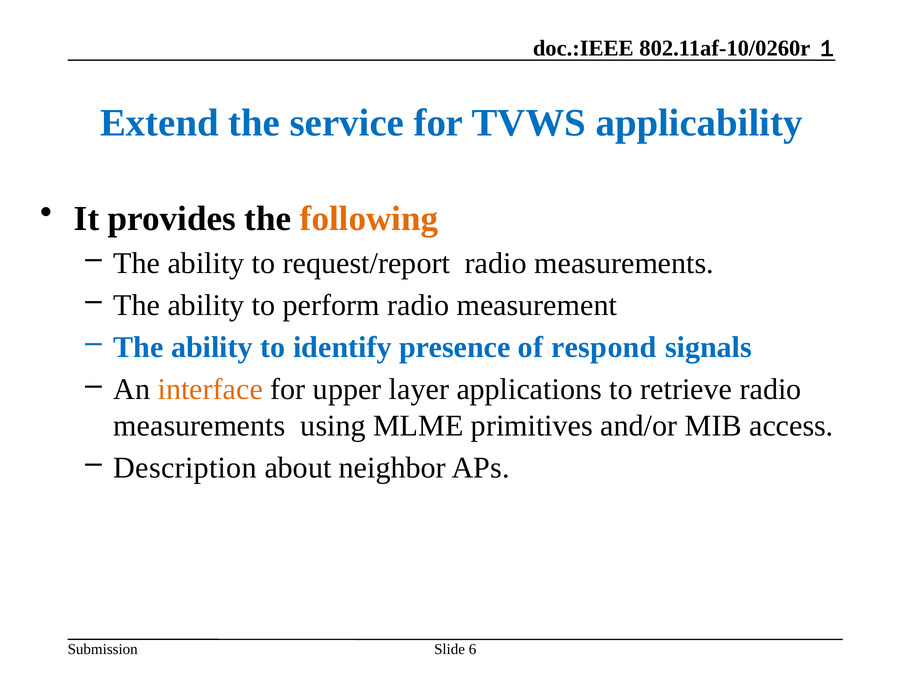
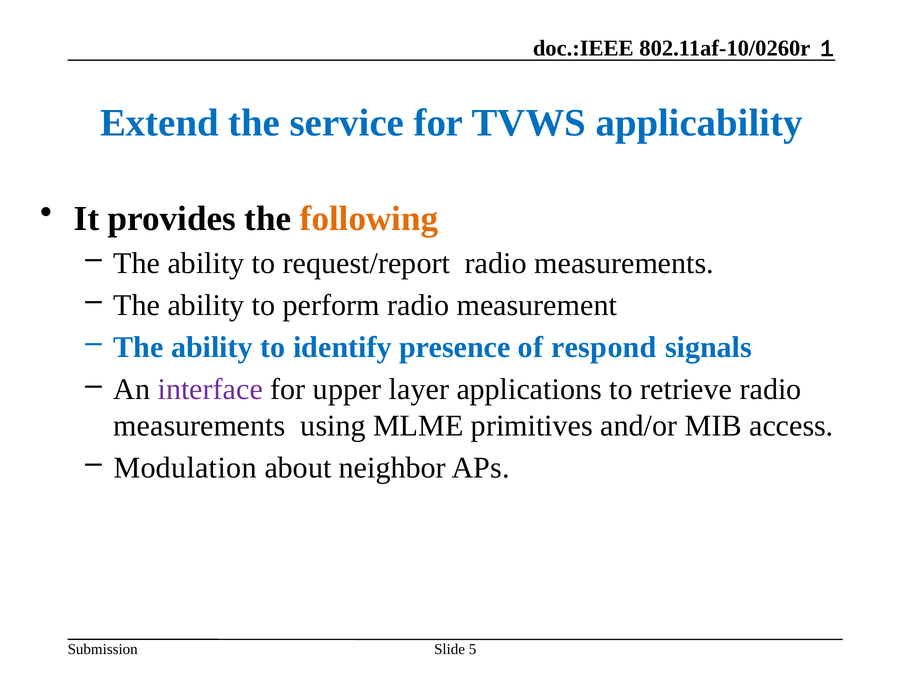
interface colour: orange -> purple (210, 390)
Description: Description -> Modulation (185, 468)
6: 6 -> 5 (473, 650)
